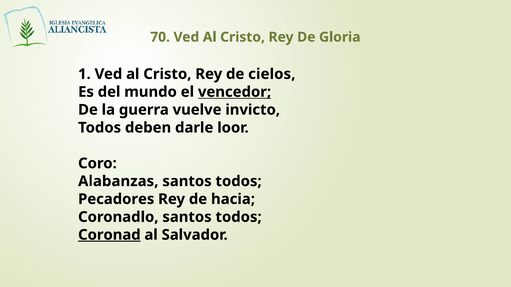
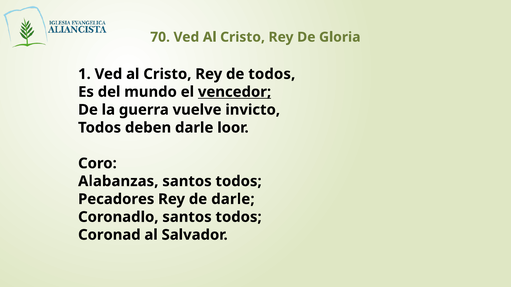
de cielos: cielos -> todos (272, 74)
de hacia: hacia -> darle (233, 199)
Coronad underline: present -> none (109, 235)
